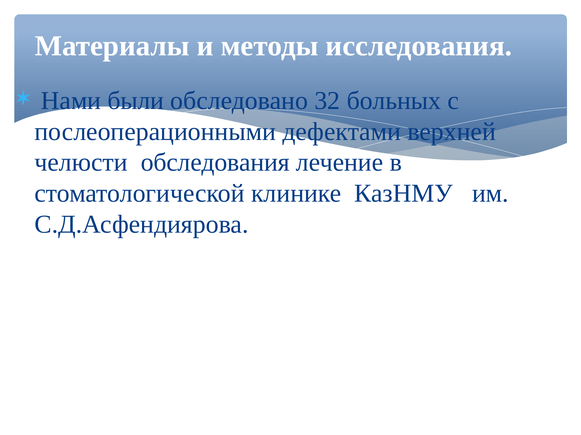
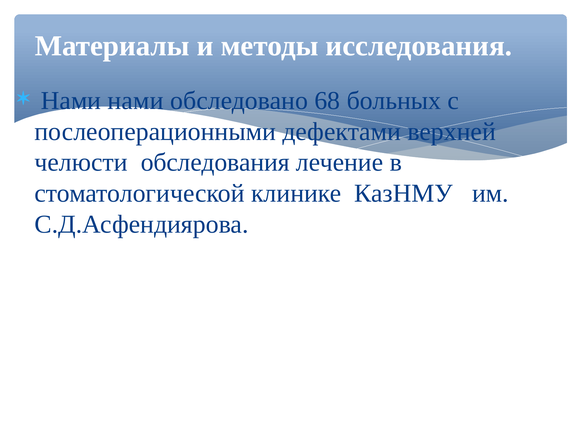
Нами были: были -> нами (136, 101)
32: 32 -> 68 (327, 101)
